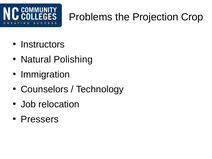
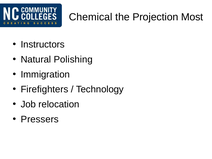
Problems: Problems -> Chemical (91, 17)
Crop: Crop -> Most (192, 17)
Counselors: Counselors -> Firefighters (44, 89)
